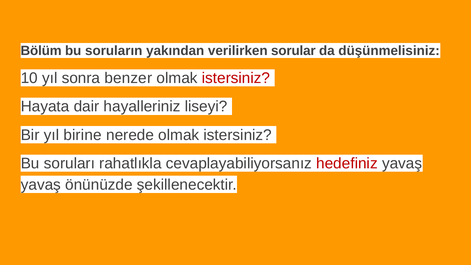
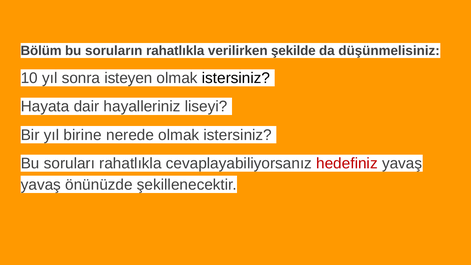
soruların yakından: yakından -> rahatlıkla (175, 51)
sorular: sorular -> şekilde (293, 51)
benzer: benzer -> isteyen (128, 78)
istersiniz colour: red -> black (236, 78)
